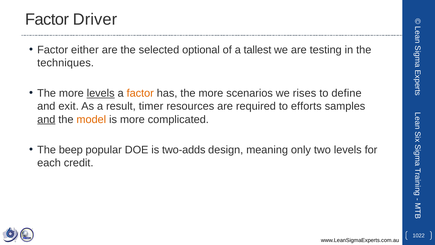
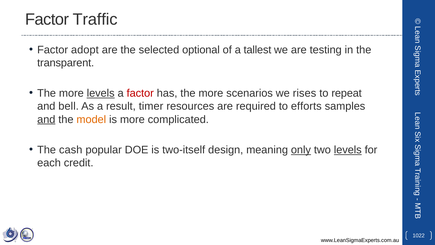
Driver: Driver -> Traffic (95, 19)
either: either -> adopt (85, 50)
techniques: techniques -> transparent (66, 63)
factor colour: orange -> red (140, 93)
define: define -> repeat (347, 93)
exit: exit -> bell (69, 106)
beep: beep -> cash (71, 150)
two-adds: two-adds -> two-itself (184, 150)
only underline: none -> present (301, 150)
levels underline: none -> present (348, 150)
